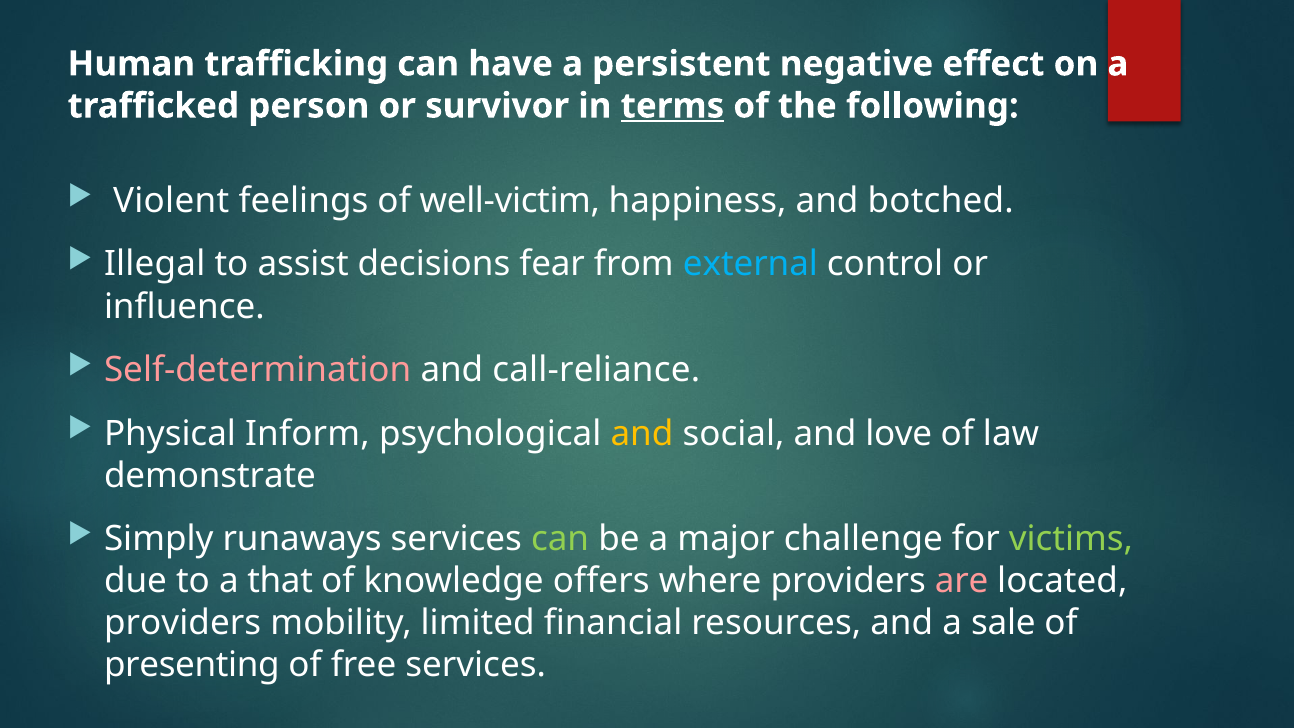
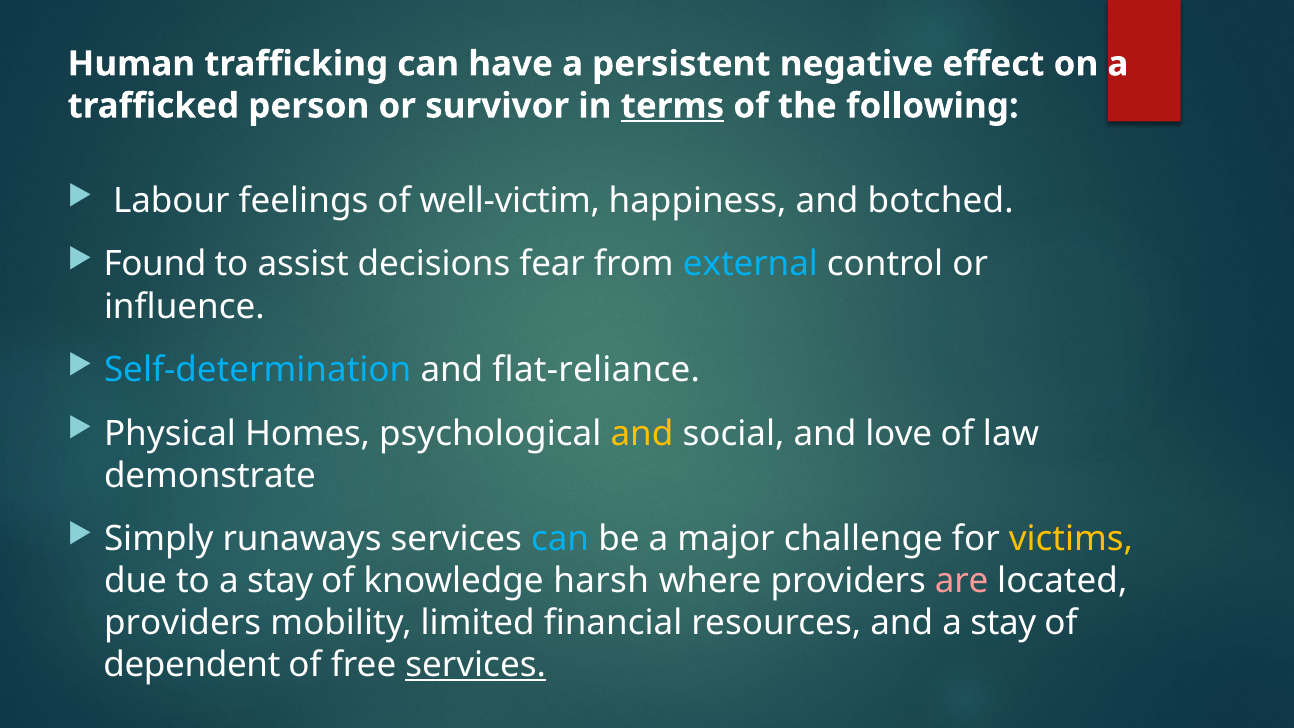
Violent: Violent -> Labour (171, 201)
Illegal: Illegal -> Found (155, 264)
Self-determination colour: pink -> light blue (258, 370)
call-reliance: call-reliance -> flat-reliance (596, 370)
Inform: Inform -> Homes (308, 434)
can colour: light green -> light blue (560, 539)
victims colour: light green -> yellow (1071, 539)
to a that: that -> stay (280, 581)
offers: offers -> harsh (601, 581)
and a sale: sale -> stay (1003, 623)
presenting: presenting -> dependent (192, 665)
services underline: none -> present (476, 665)
